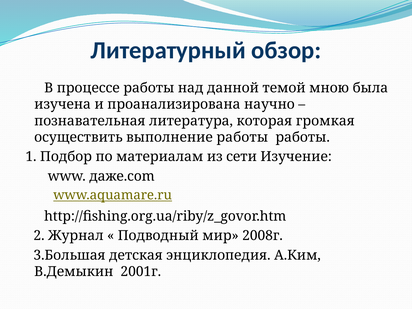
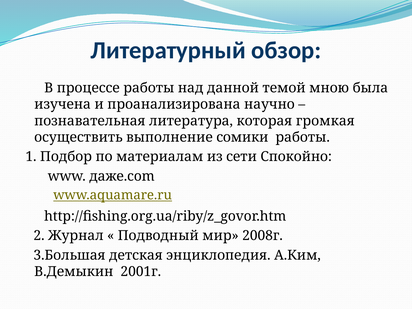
выполнение работы: работы -> сомики (242, 137)
Изучение: Изучение -> Спокойно (296, 157)
